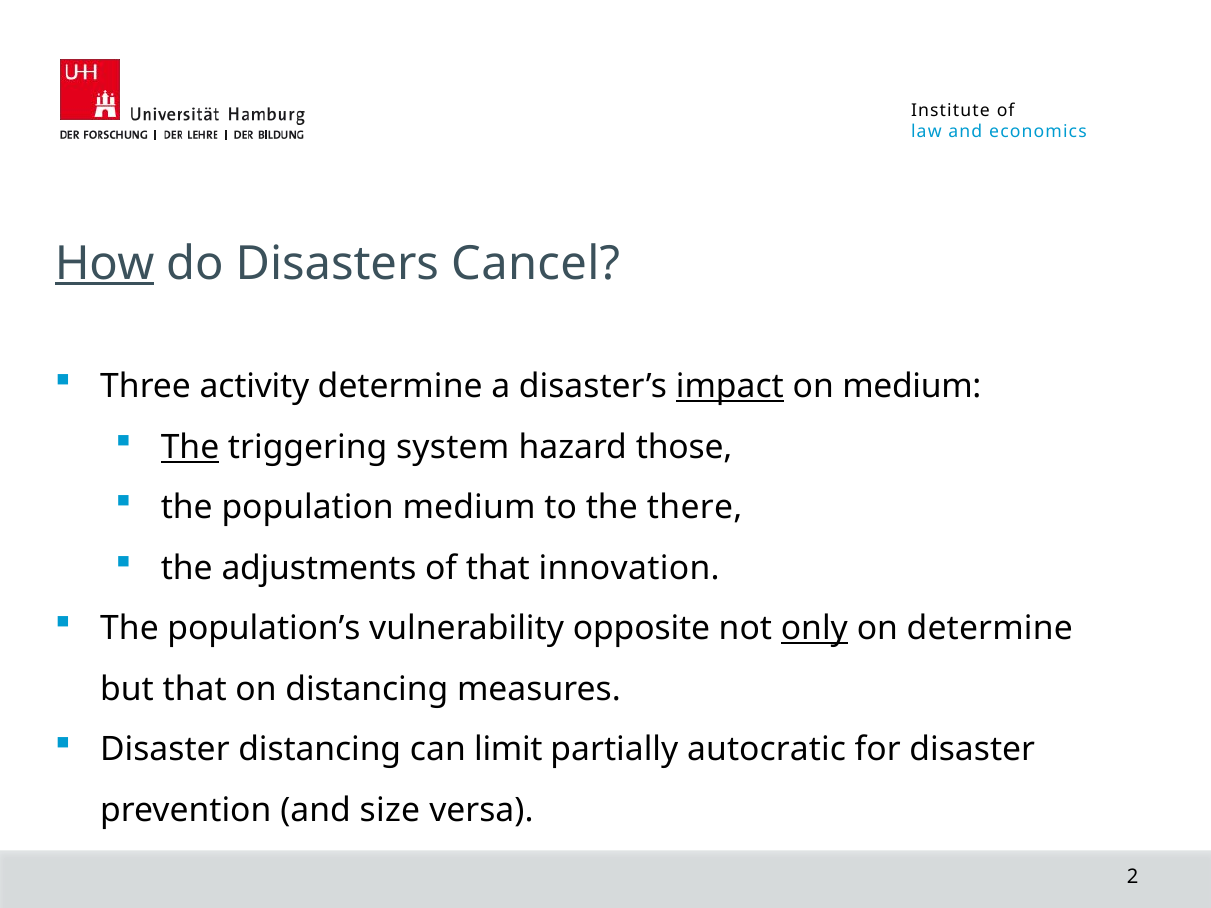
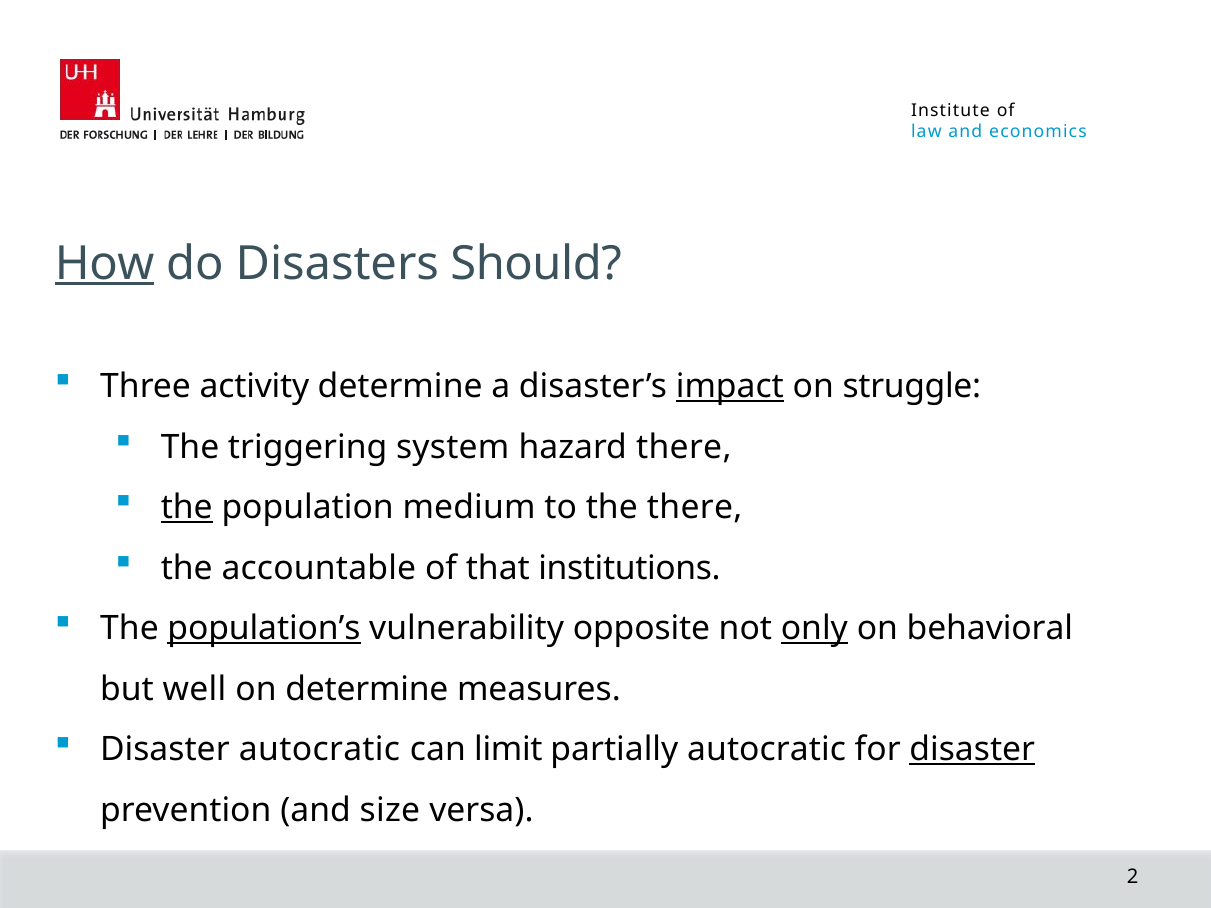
Cancel: Cancel -> Should (536, 264)
on medium: medium -> struggle (912, 387)
The underline: present -> none (190, 447)
hazard those: those -> there (684, 447)
the underline: none -> present (187, 508)
adjustments: adjustments -> accountable (319, 568)
innovation: innovation -> institutions (630, 568)
population’s underline: none -> present (264, 629)
on determine: determine -> behavioral (990, 629)
but that: that -> well (194, 690)
on distancing: distancing -> determine (367, 690)
Disaster distancing: distancing -> autocratic (320, 750)
disaster underline: none -> present (972, 750)
